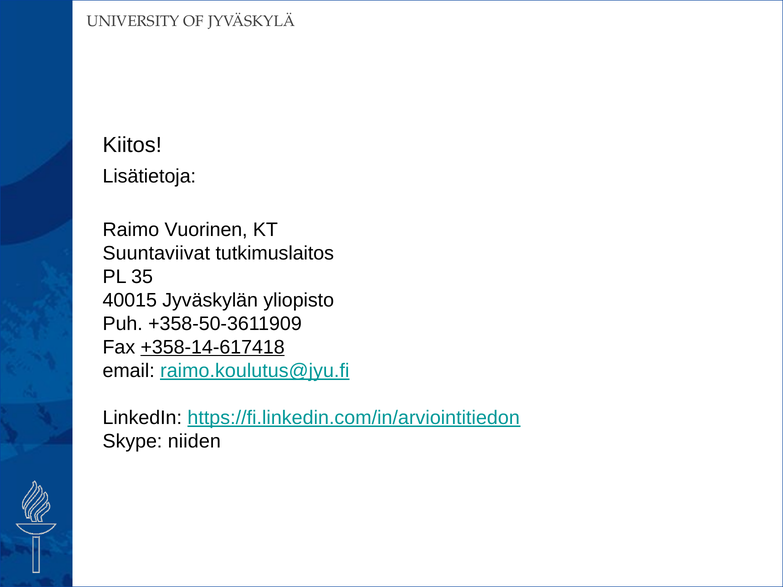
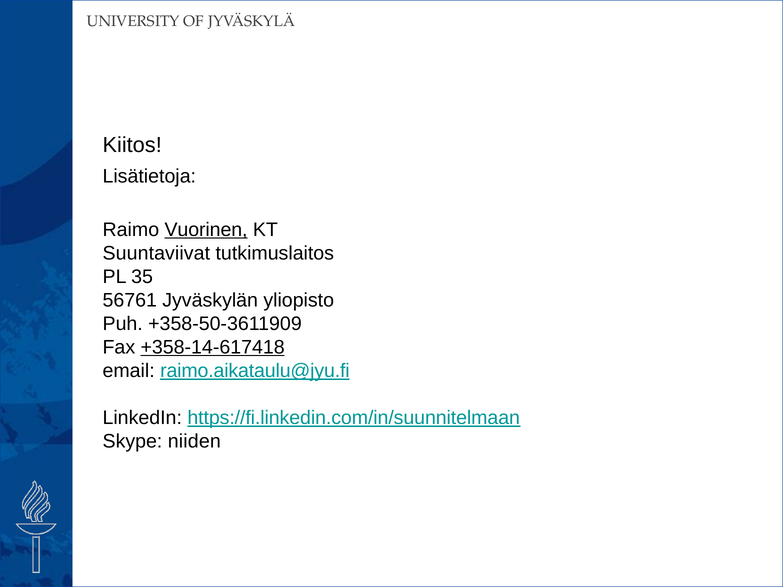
Vuorinen underline: none -> present (206, 230)
40015: 40015 -> 56761 (130, 300)
raimo.koulutus@jyu.fi: raimo.koulutus@jyu.fi -> raimo.aikataulu@jyu.fi (255, 371)
https://fi.linkedin.com/in/arviointitiedon: https://fi.linkedin.com/in/arviointitiedon -> https://fi.linkedin.com/in/suunnitelmaan (354, 418)
